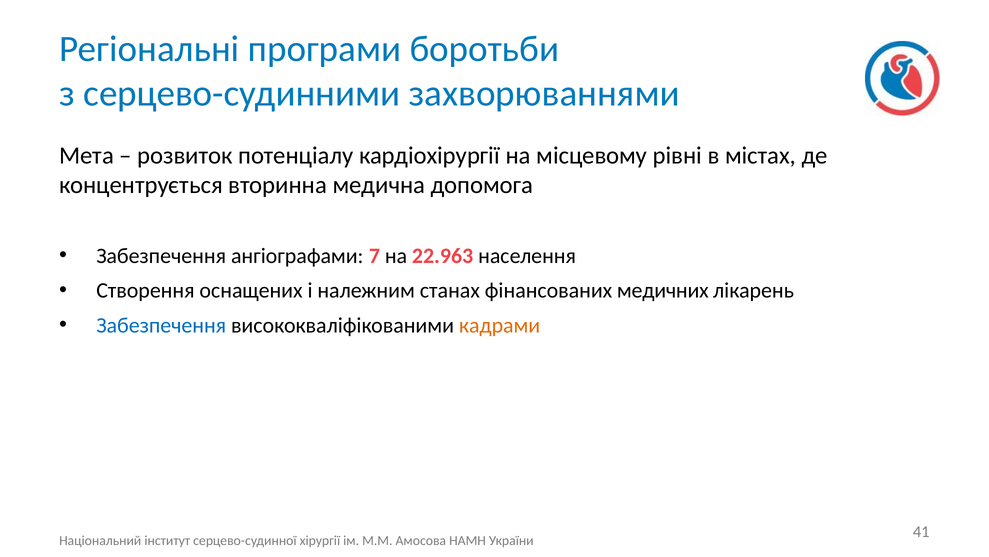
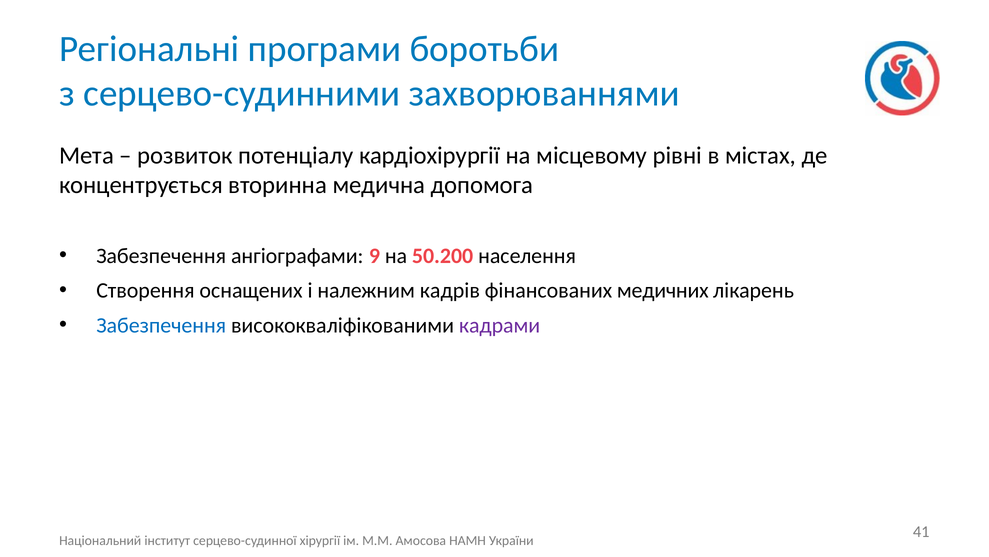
7: 7 -> 9 (374, 256)
22.963: 22.963 -> 50.200 (443, 256)
станах: станах -> кадрів (450, 290)
кадрами colour: orange -> purple (500, 325)
